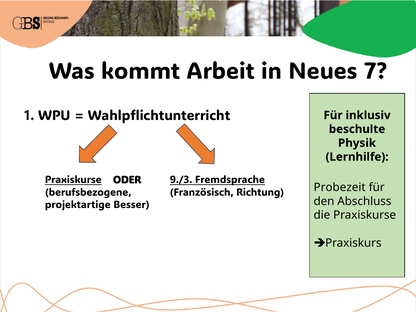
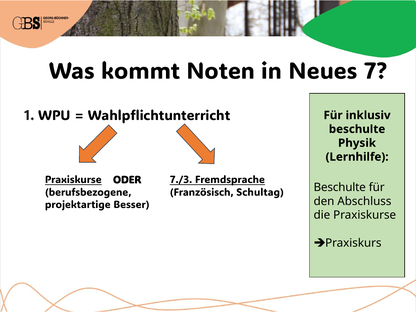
Arbeit: Arbeit -> Noten (221, 71)
9./3: 9./3 -> 7./3 (181, 180)
Probezeit: Probezeit -> Beschulte (340, 187)
Richtung: Richtung -> Schultag (260, 192)
